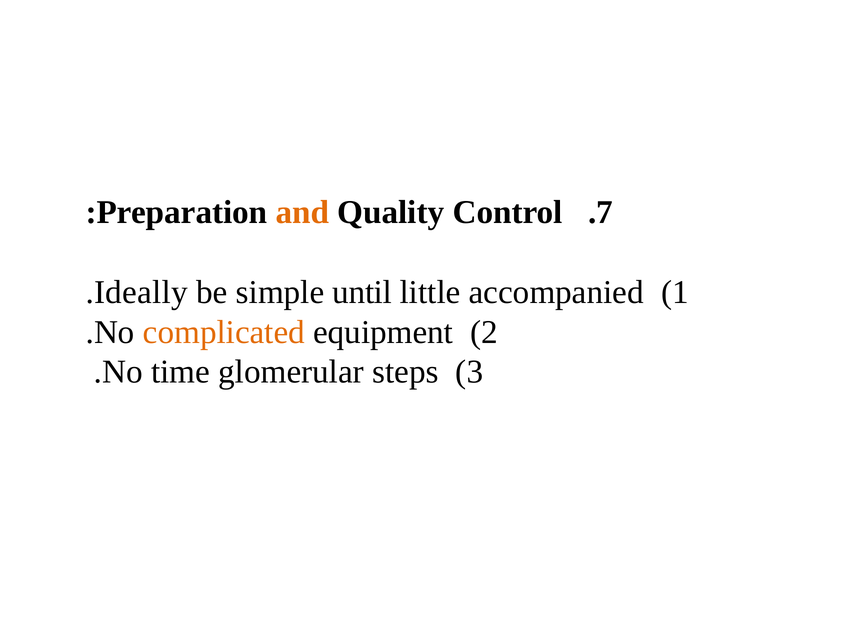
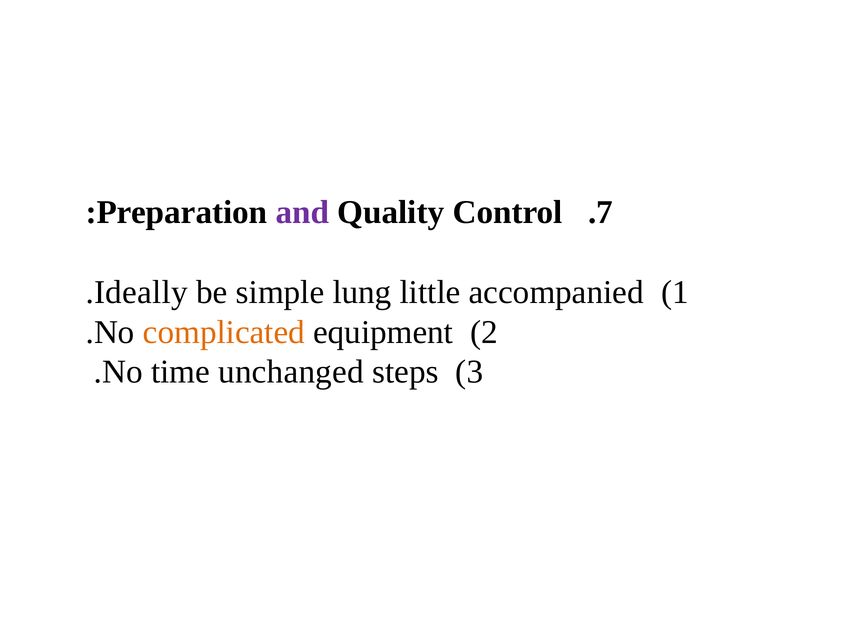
and colour: orange -> purple (302, 212)
until: until -> lung (362, 292)
glomerular: glomerular -> unchanged (291, 372)
